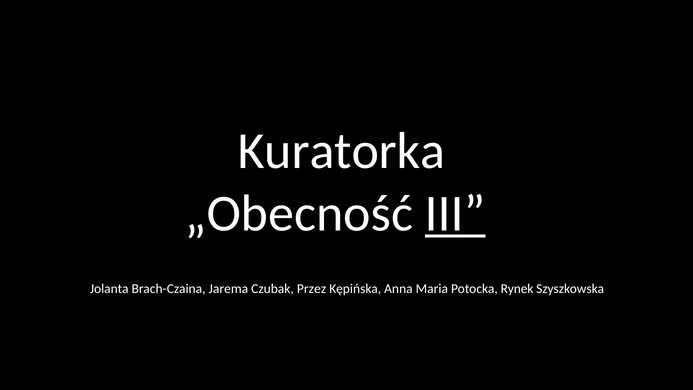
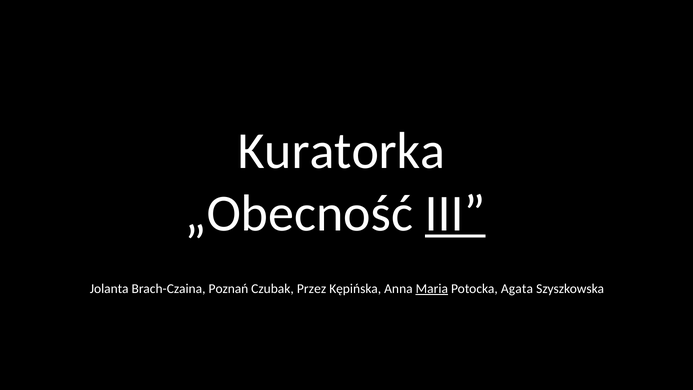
Jarema: Jarema -> Poznań (228, 289)
Maria underline: none -> present (432, 289)
Rynek: Rynek -> Agata (517, 289)
